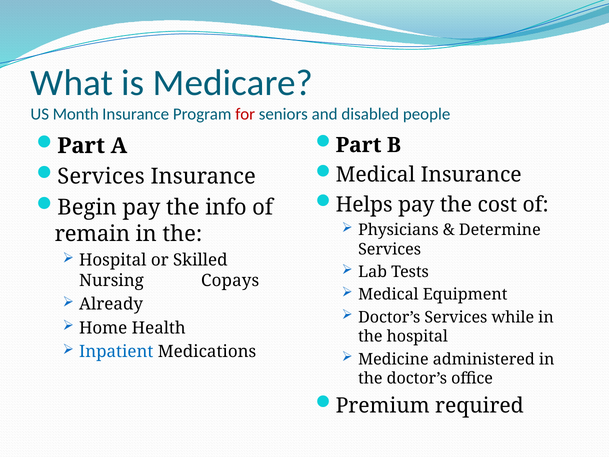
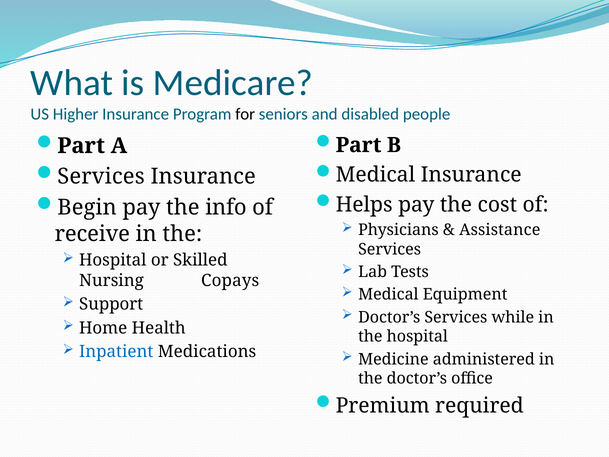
Month: Month -> Higher (76, 114)
for colour: red -> black (245, 114)
Determine: Determine -> Assistance (500, 230)
remain: remain -> receive (92, 234)
Already: Already -> Support (111, 304)
